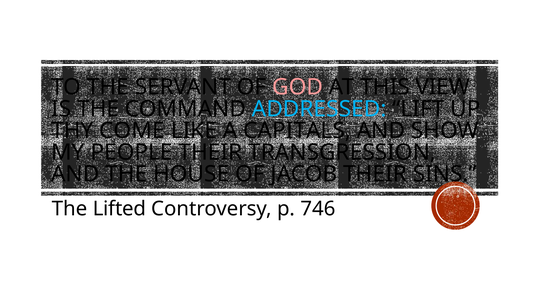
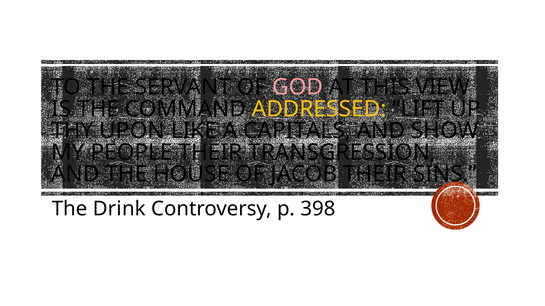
ADDRESSED colour: light blue -> yellow (319, 109)
COME: COME -> UPON (132, 131)
Lifted: Lifted -> Drink (119, 209)
746: 746 -> 398 (318, 209)
